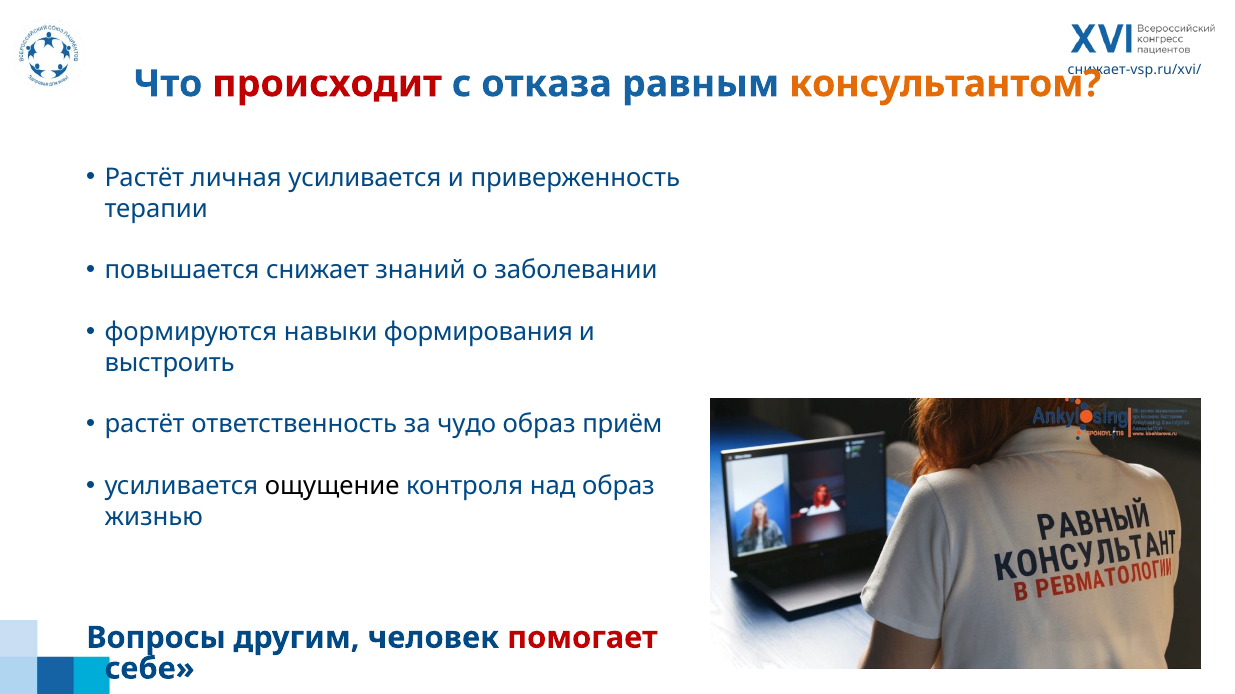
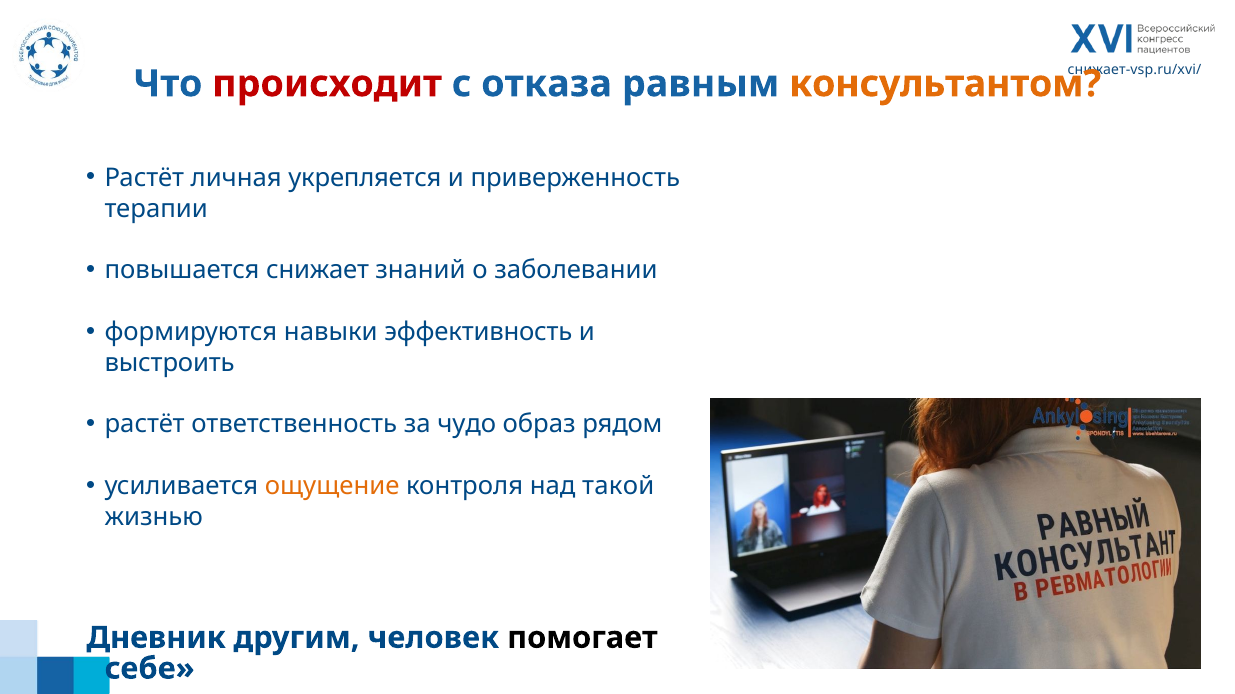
личная усиливается: усиливается -> укрепляется (365, 178)
формирования: формирования -> эффективность (478, 332)
приём: приём -> рядом (622, 425)
ощущение colour: black -> orange (332, 487)
над образ: образ -> такой (618, 487)
Вопросы: Вопросы -> Дневник (156, 638)
помогает colour: red -> black (582, 638)
